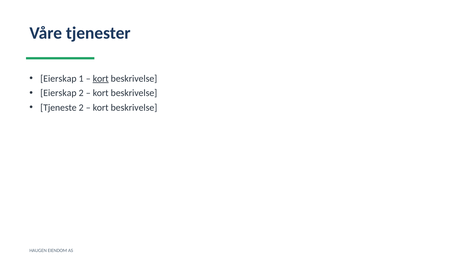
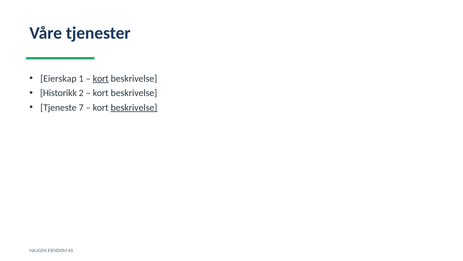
Eierskap: Eierskap -> Historikk (58, 93)
Tjeneste 2: 2 -> 7 (81, 107)
beskrivelse underline: none -> present (134, 107)
